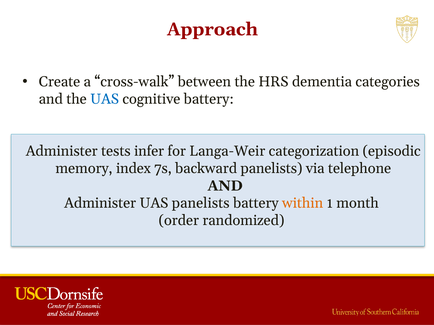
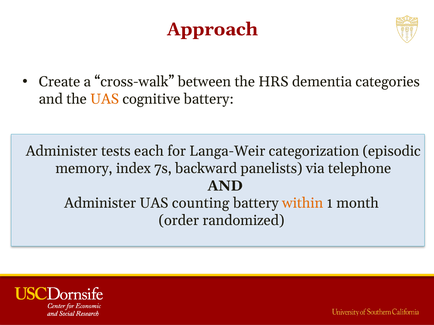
UAS colour: blue -> orange (105, 99)
infer: infer -> each (149, 151)
UAS panelists: panelists -> counting (201, 203)
